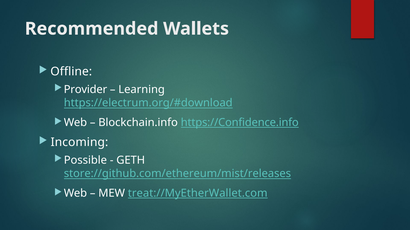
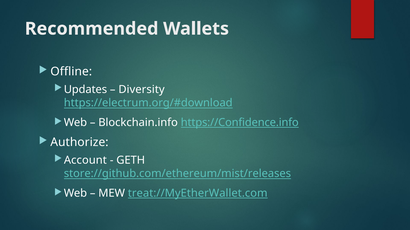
Provider: Provider -> Updates (85, 90)
Learning: Learning -> Diversity (142, 90)
Incoming: Incoming -> Authorize (79, 143)
Possible: Possible -> Account (85, 161)
